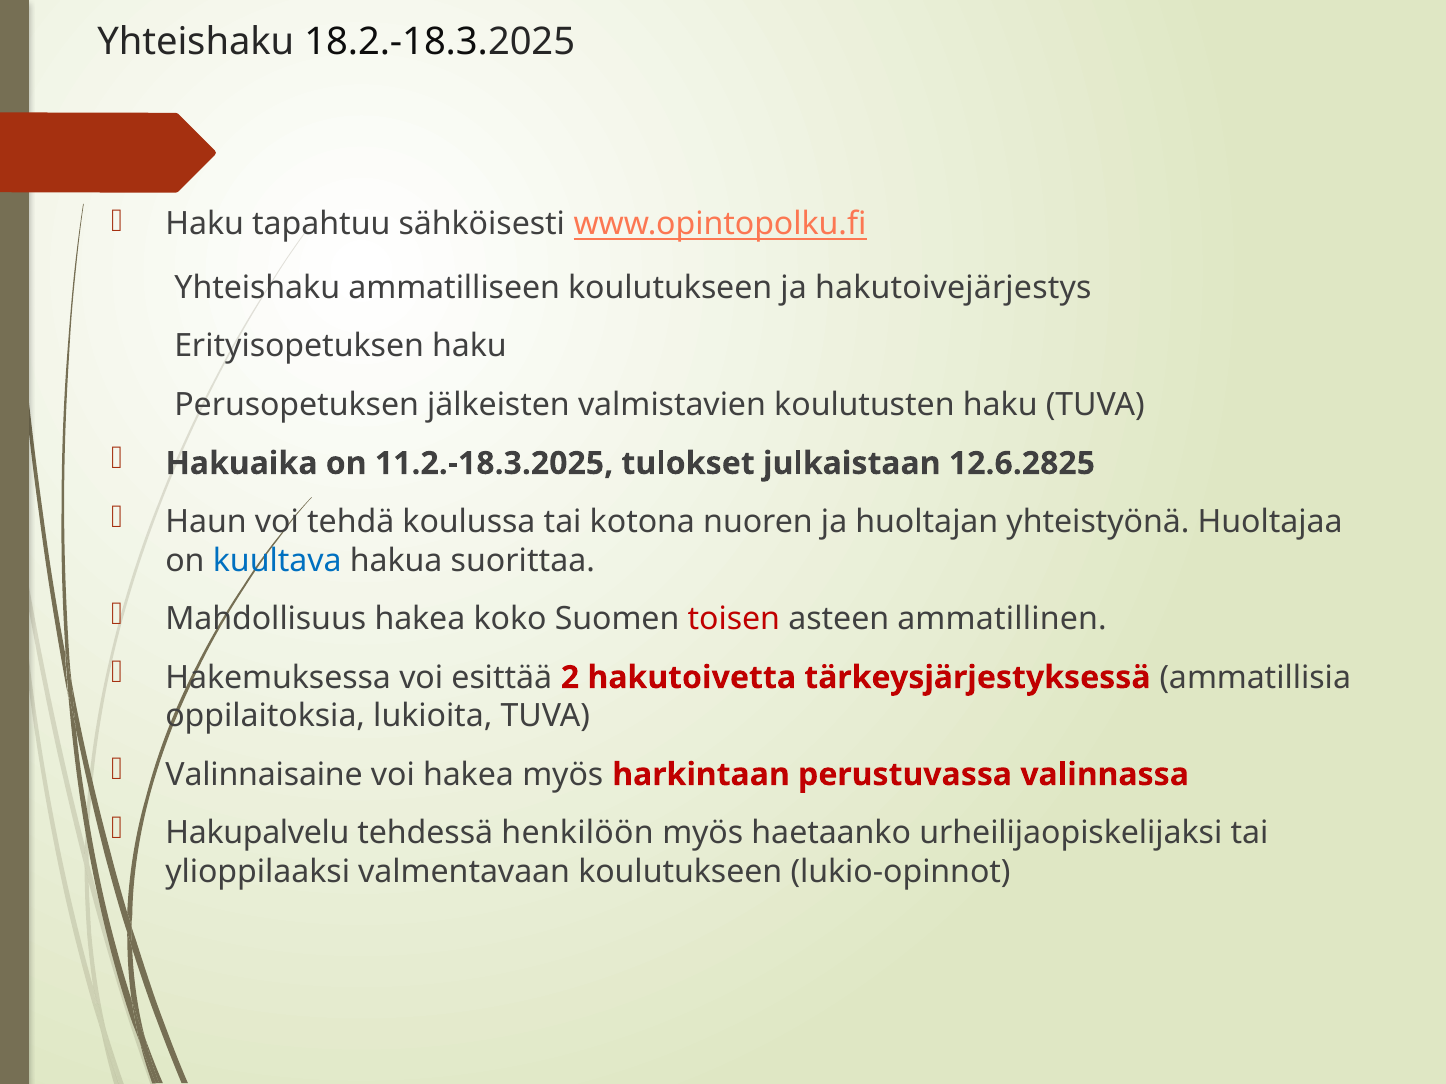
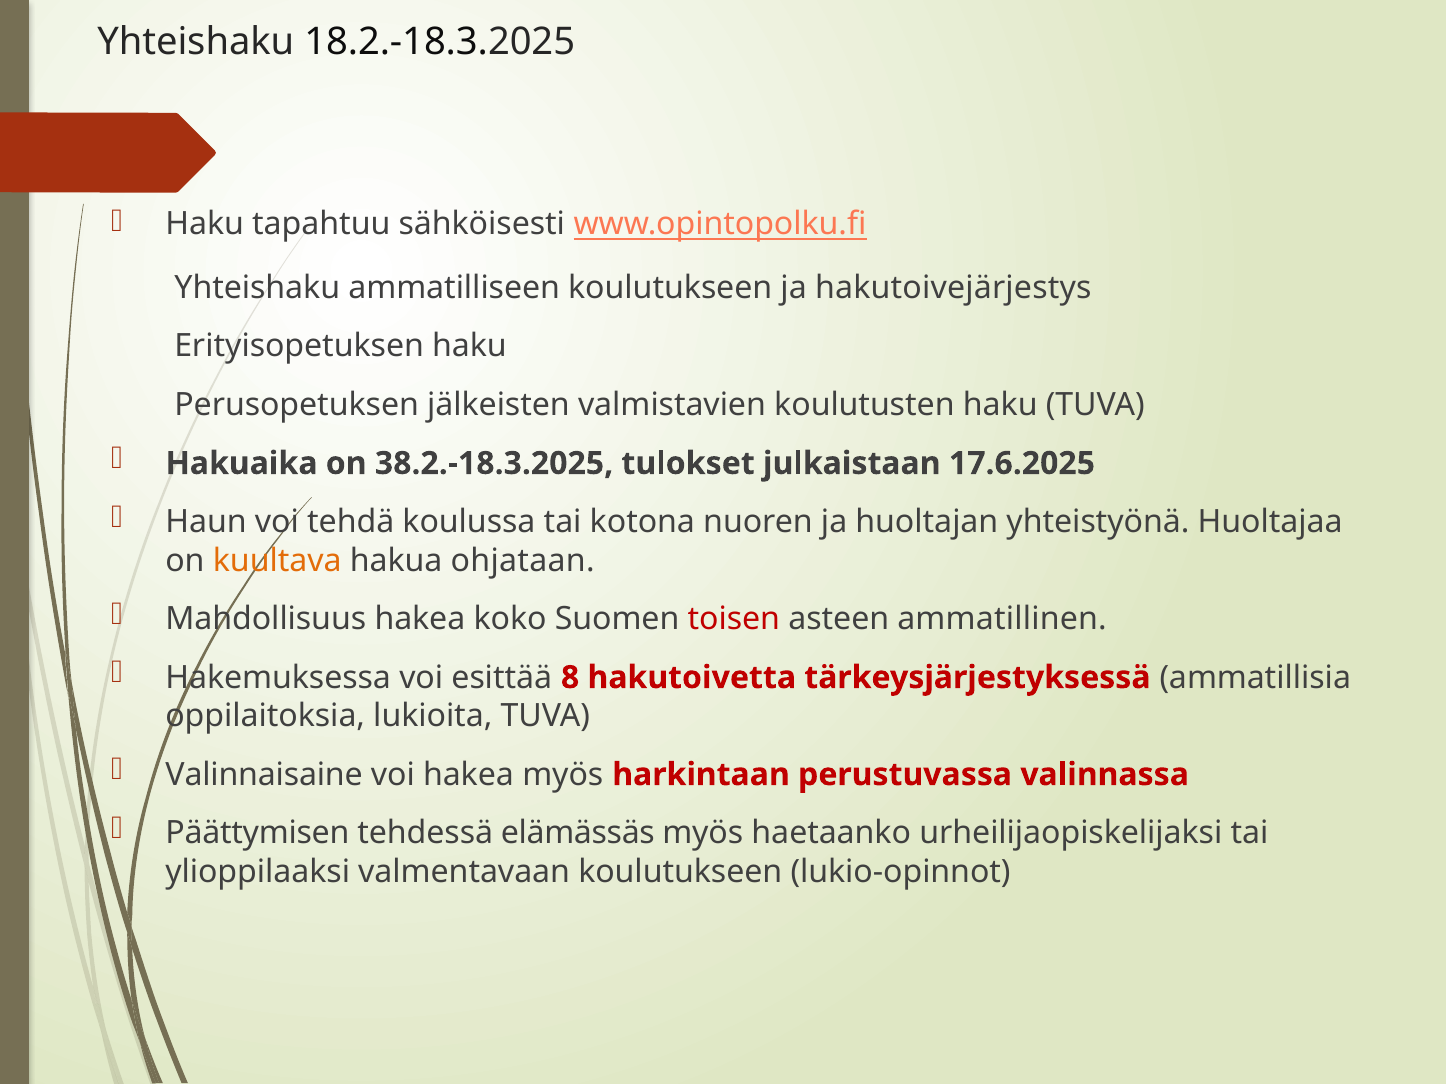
11.2.-18.3.2025: 11.2.-18.3.2025 -> 38.2.-18.3.2025 (494, 464)
12.6.2825: 12.6.2825 -> 17.6.2025 (1022, 464)
kuultava colour: blue -> orange (277, 561)
suorittaa: suorittaa -> ohjataan (523, 561)
2: 2 -> 8 (570, 678)
Hakupalvelu: Hakupalvelu -> Päättymisen (257, 833)
henkilöön: henkilöön -> elämässäs (578, 833)
